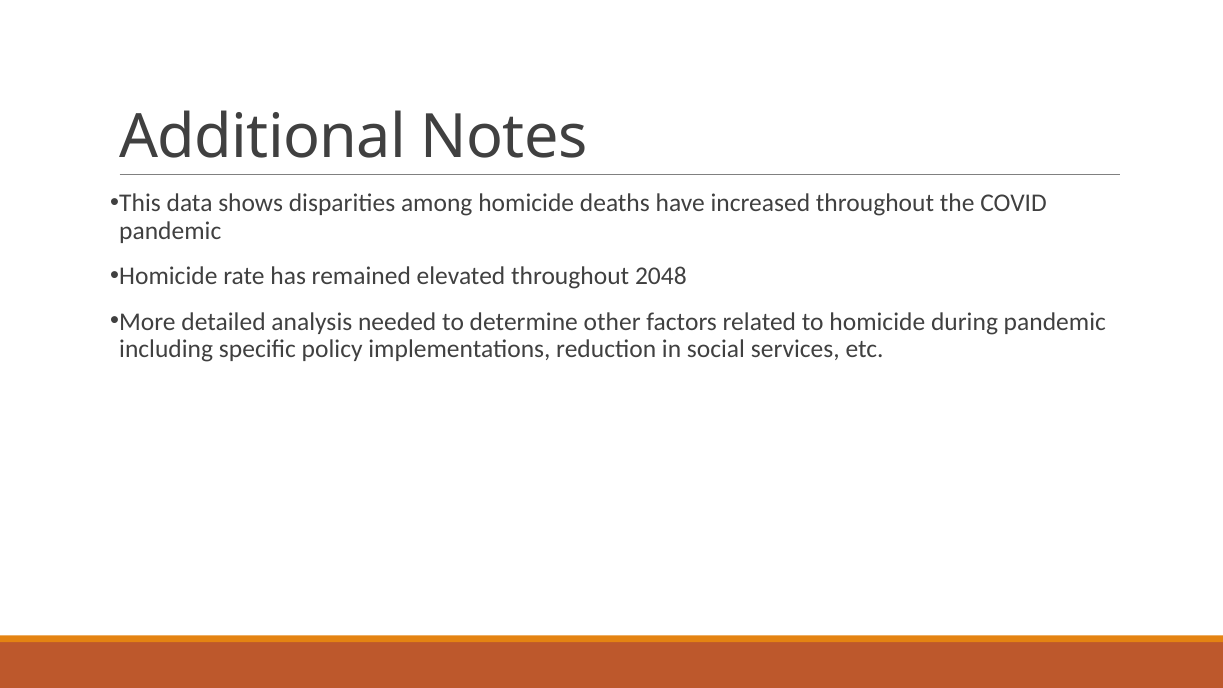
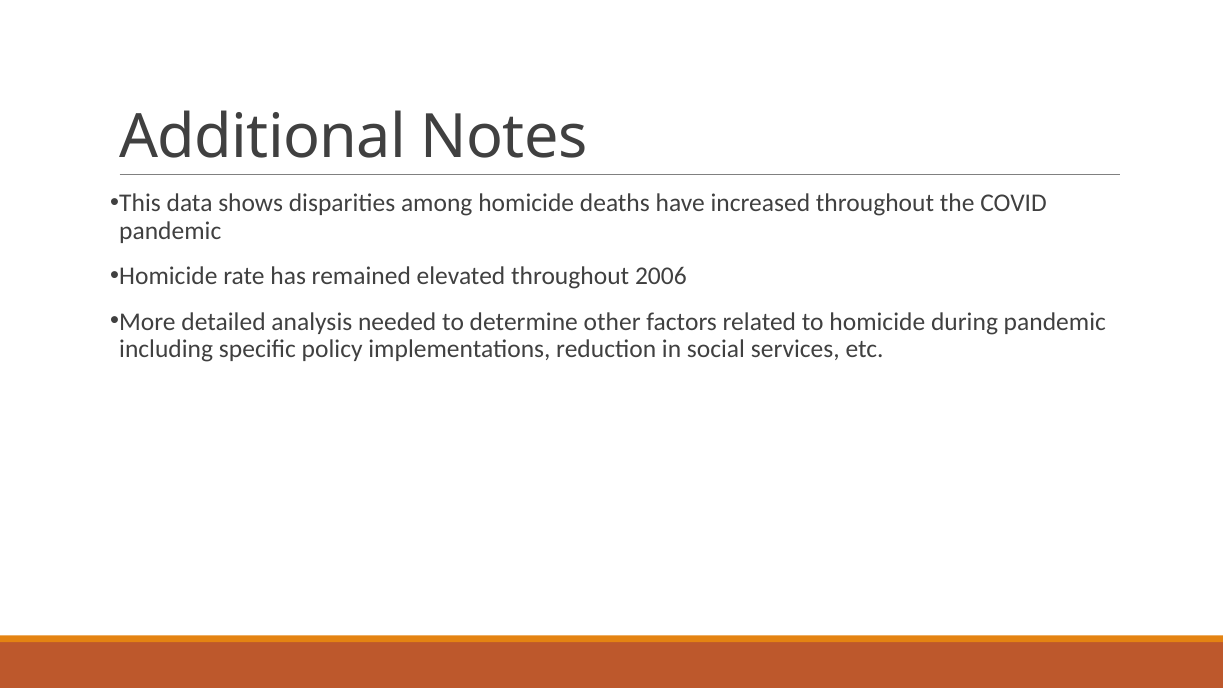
2048: 2048 -> 2006 (661, 276)
